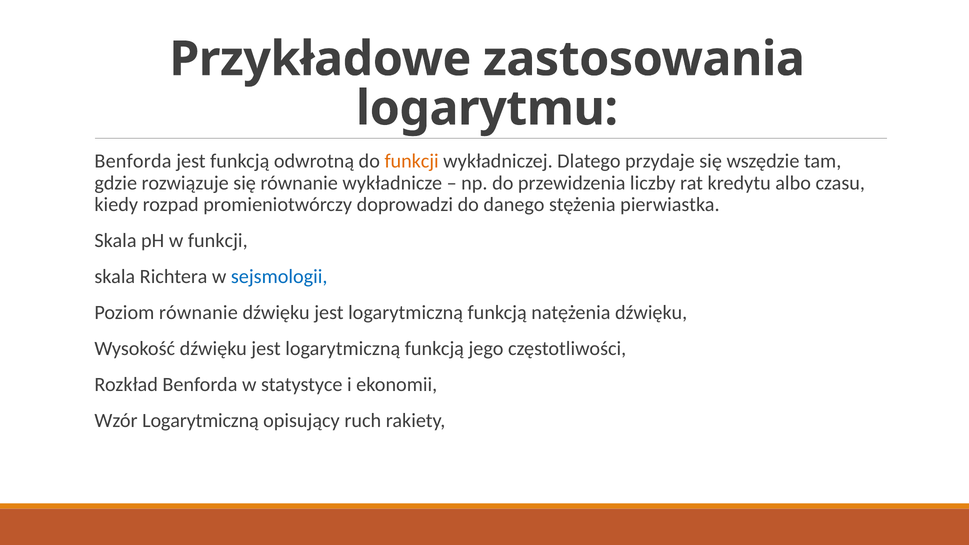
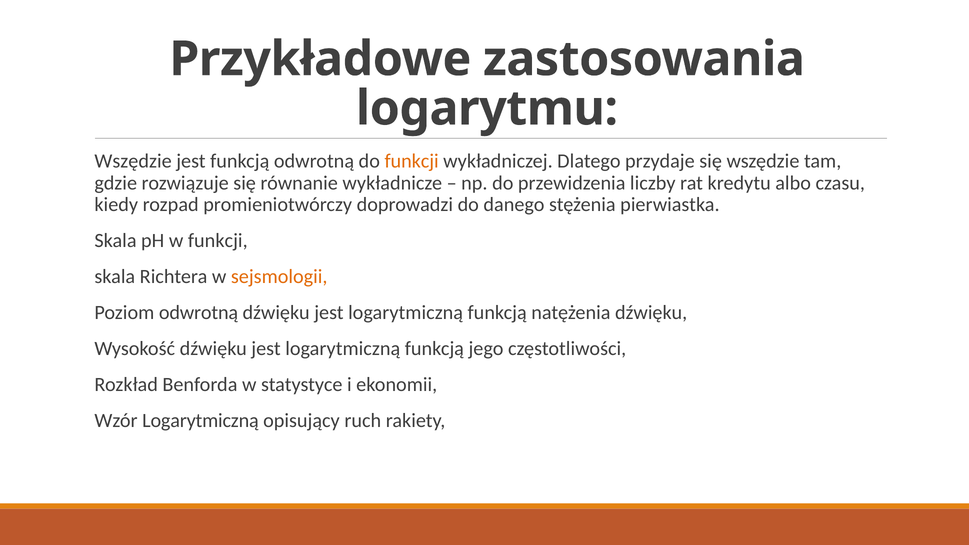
Benforda: Benforda -> Wszędzie (133, 161)
sejsmologii colour: blue -> orange (279, 277)
Poziom równanie: równanie -> odwrotną (199, 313)
